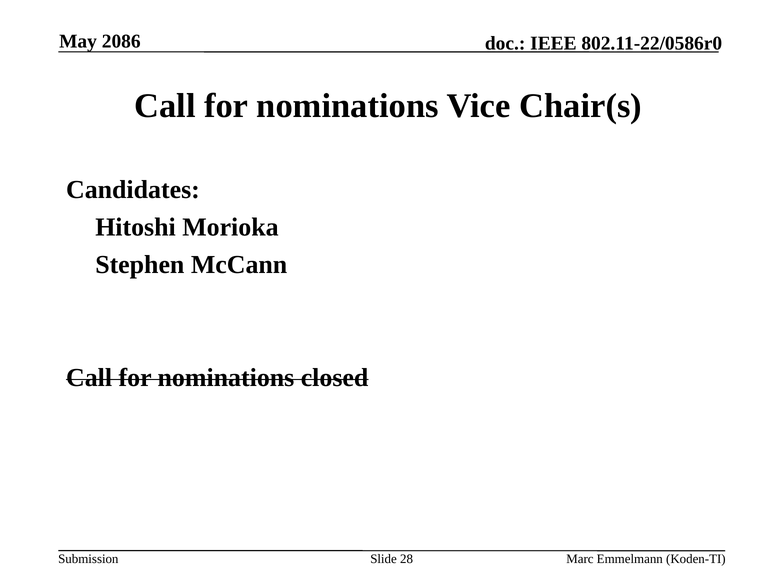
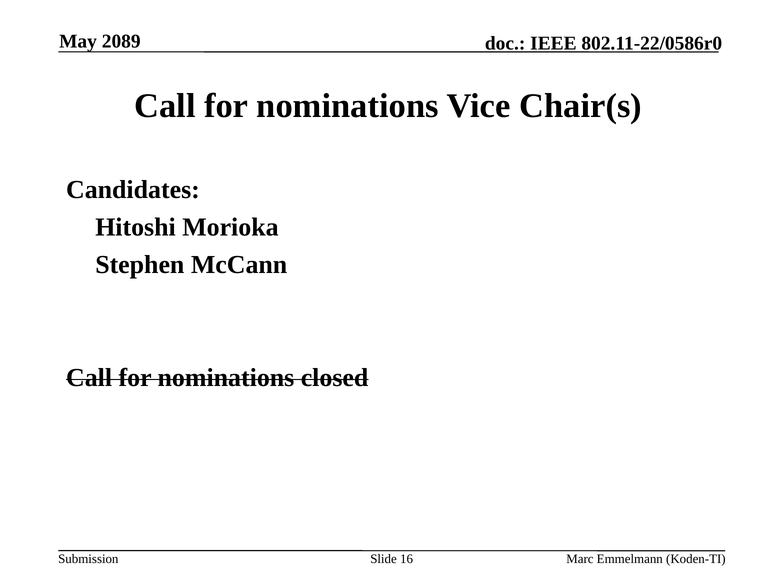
2086: 2086 -> 2089 (121, 41)
28: 28 -> 16 (407, 559)
